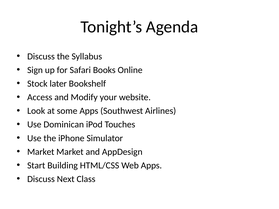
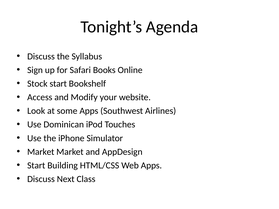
Stock later: later -> start (58, 84)
